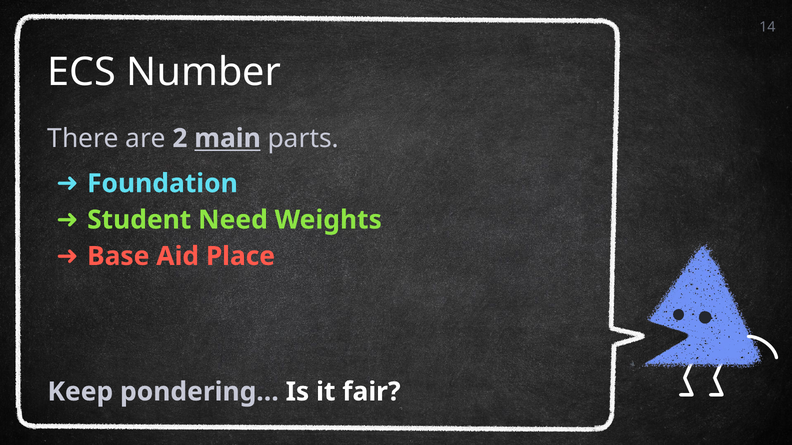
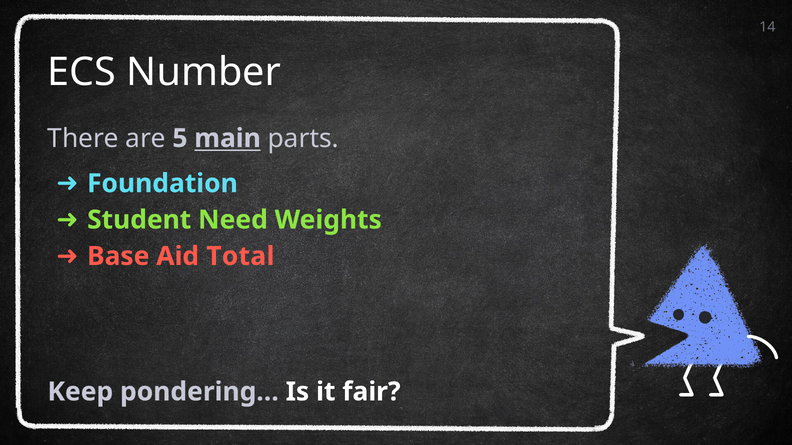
2: 2 -> 5 (180, 138)
Place: Place -> Total (240, 257)
